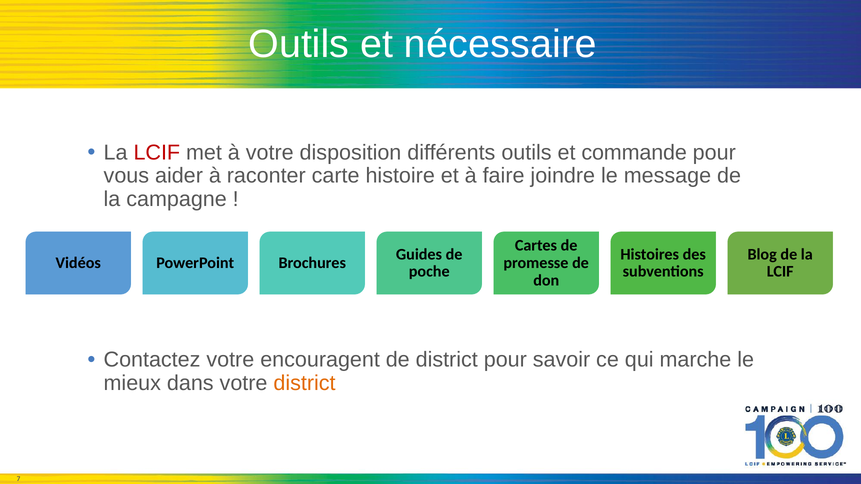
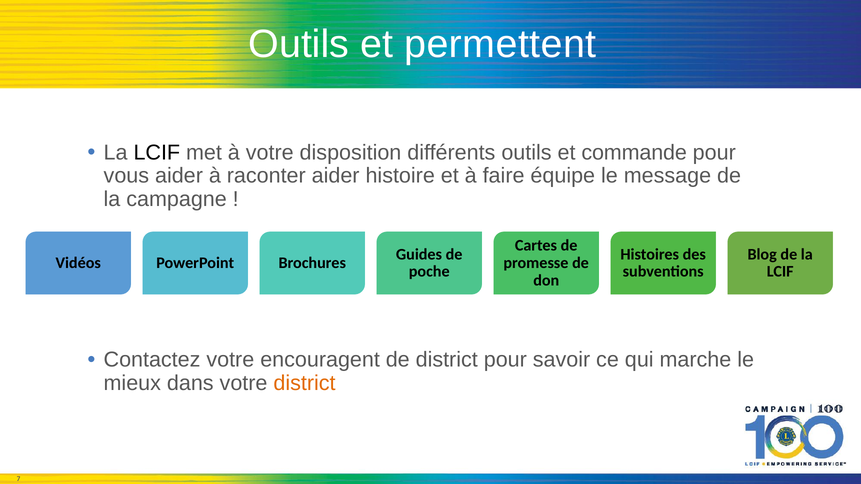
nécessaire: nécessaire -> permettent (500, 44)
LCIF colour: red -> black (157, 153)
raconter carte: carte -> aider (336, 176)
joindre: joindre -> équipe (563, 176)
